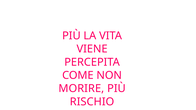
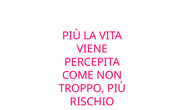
MORIRE: MORIRE -> TROPPO (81, 89)
